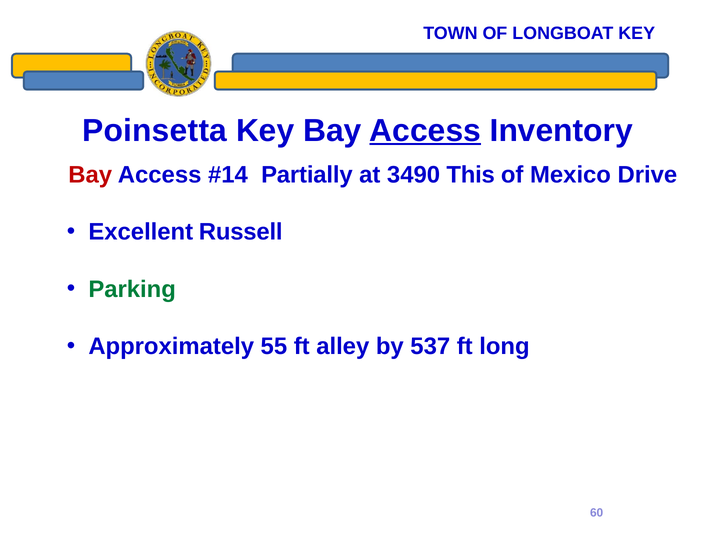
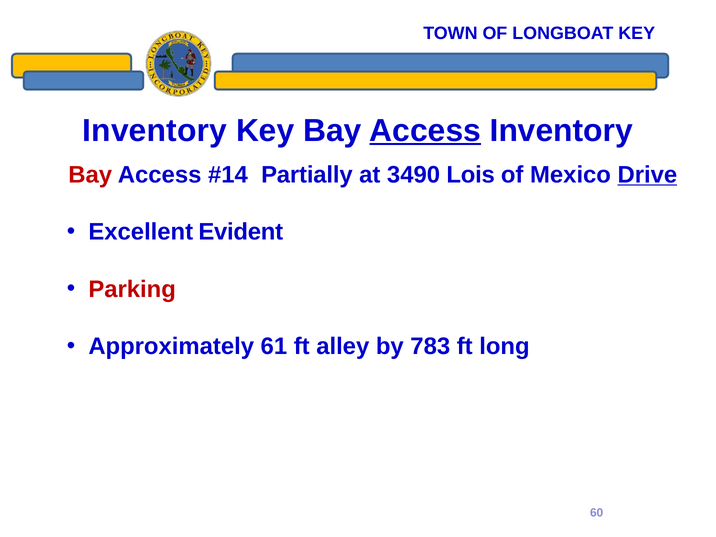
Poinsetta: Poinsetta -> Inventory (155, 130)
This: This -> Lois (471, 175)
Drive underline: none -> present (647, 175)
Russell: Russell -> Evident (241, 232)
Parking colour: green -> red (132, 289)
55: 55 -> 61 (274, 347)
537: 537 -> 783 (430, 347)
